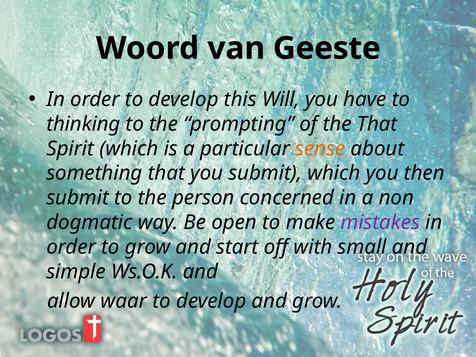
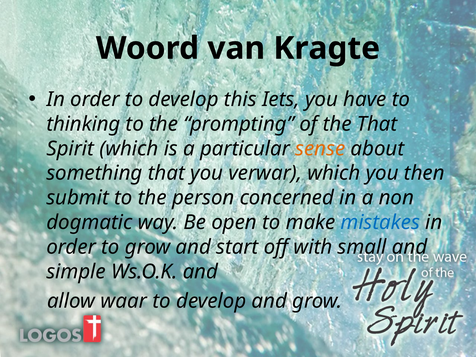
Geeste: Geeste -> Kragte (327, 48)
Will: Will -> Iets (281, 99)
you submit: submit -> verwar (265, 173)
mistakes colour: purple -> blue (380, 222)
